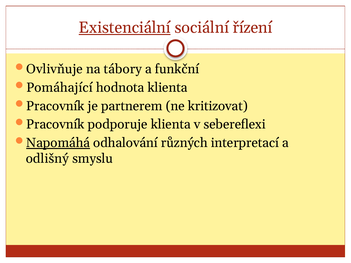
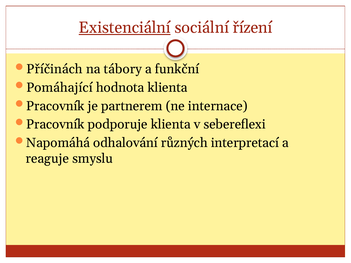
Ovlivňuje: Ovlivňuje -> Příčinách (54, 69)
kritizovat: kritizovat -> internace (218, 106)
Napomáhá underline: present -> none (58, 143)
odlišný: odlišný -> reaguje (47, 159)
